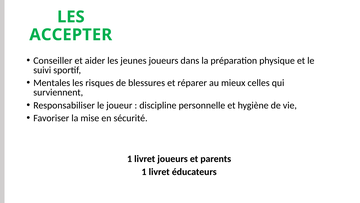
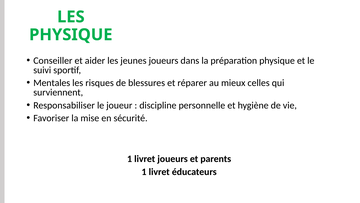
ACCEPTER: ACCEPTER -> PHYSIQUE (71, 35)
